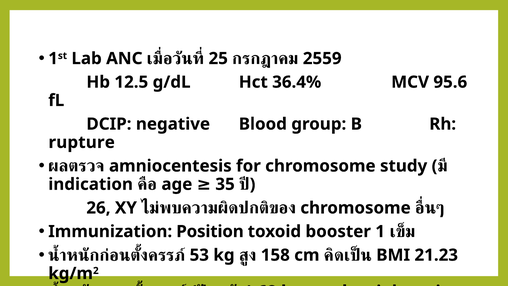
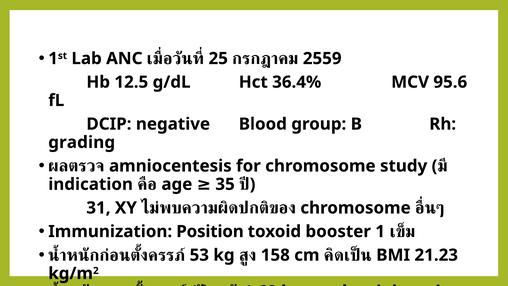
rupture: rupture -> grading (82, 142)
26: 26 -> 31 (98, 208)
